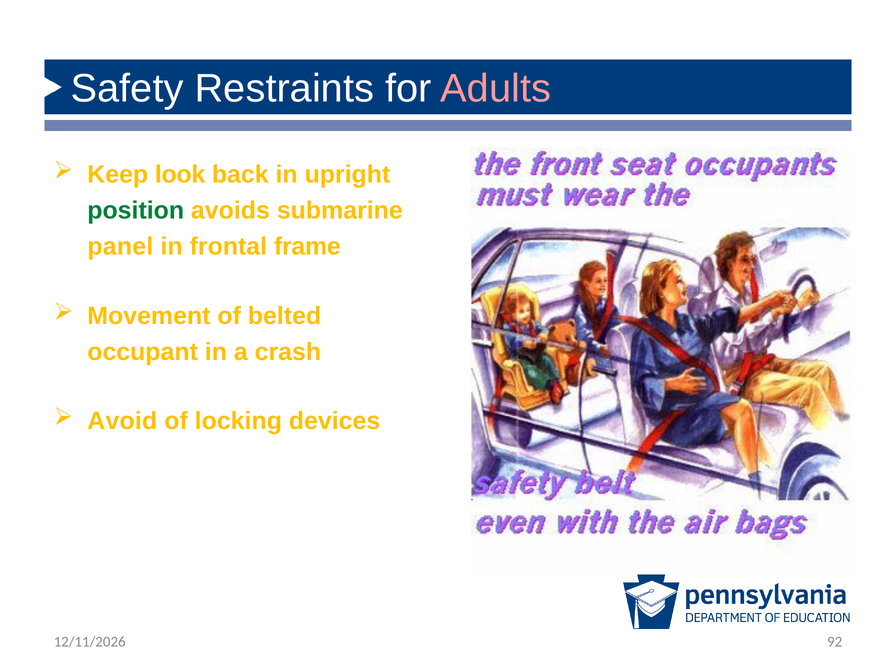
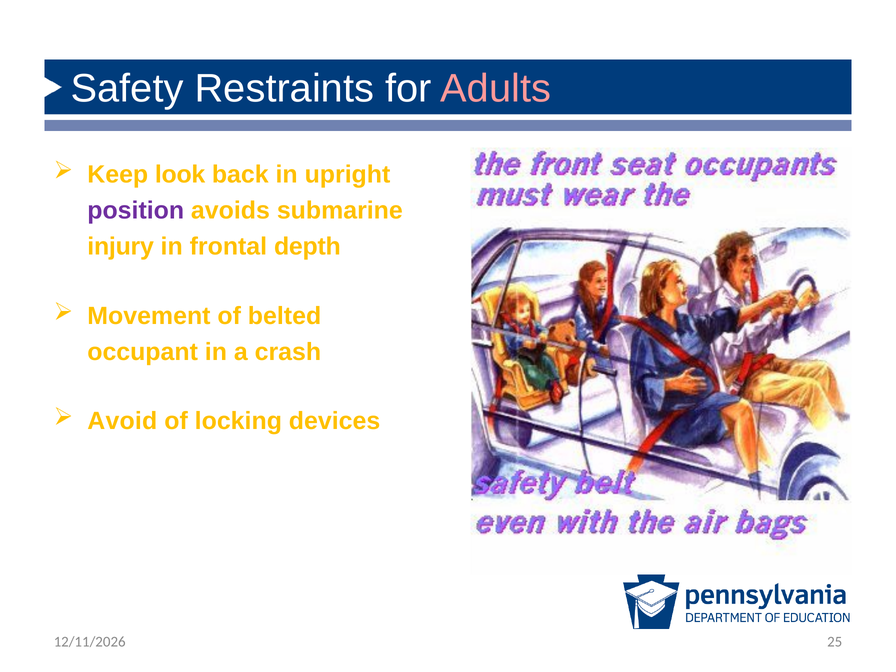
position colour: green -> purple (136, 211)
panel: panel -> injury (121, 246)
frame: frame -> depth (307, 246)
92: 92 -> 25 (835, 642)
